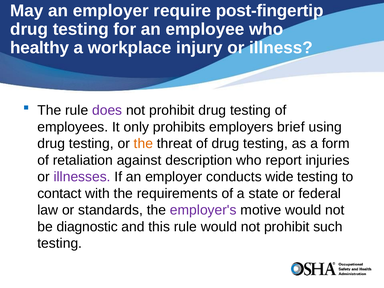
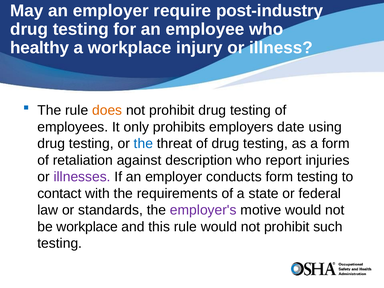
post-fingertip: post-fingertip -> post-industry (270, 11)
does colour: purple -> orange (107, 110)
brief: brief -> date (291, 127)
the colour: orange -> blue (143, 144)
conducts wide: wide -> form (279, 177)
be diagnostic: diagnostic -> workplace (87, 227)
